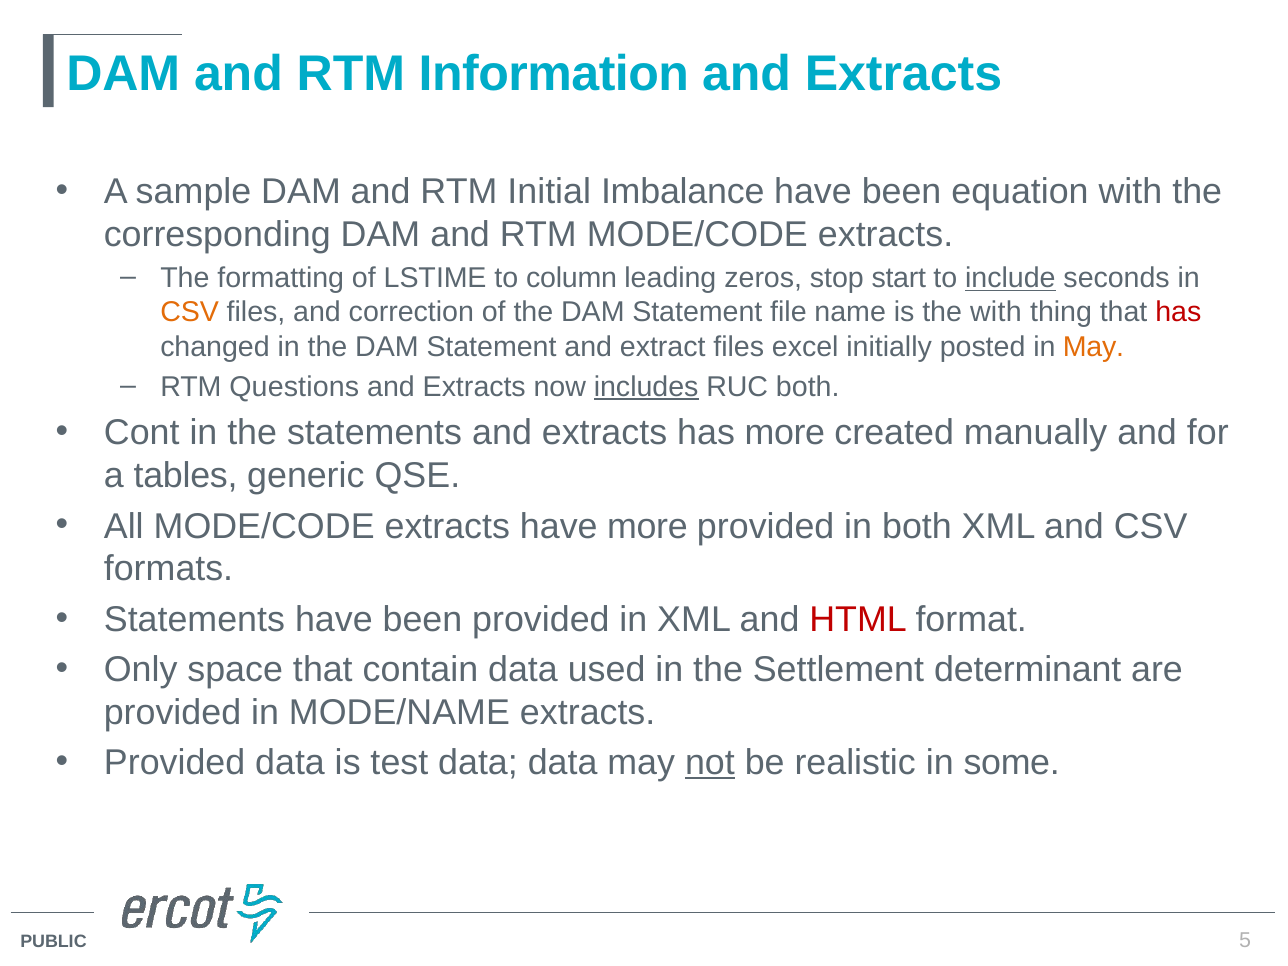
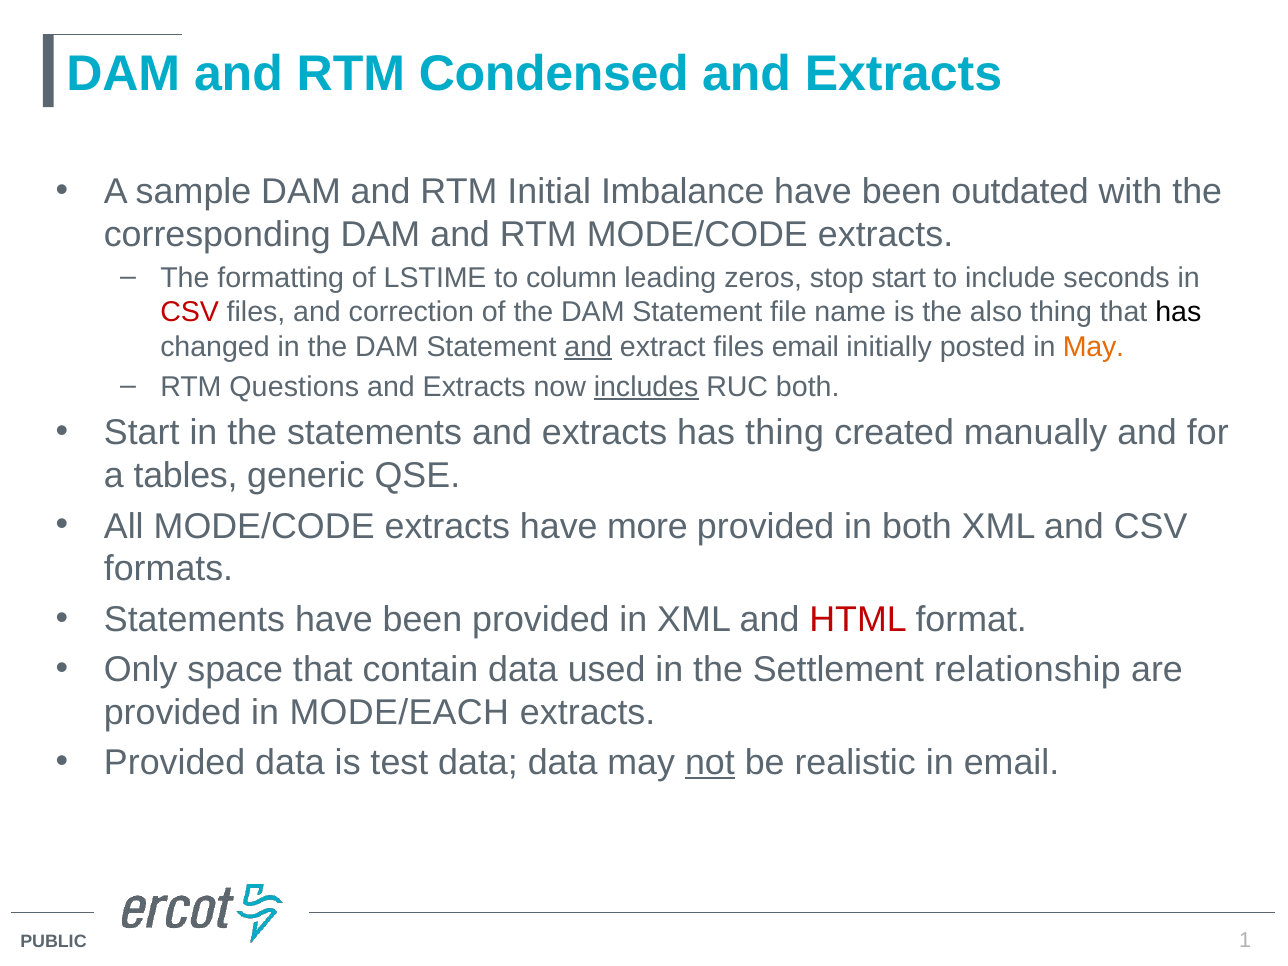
Information: Information -> Condensed (554, 74)
equation: equation -> outdated (1020, 191)
include underline: present -> none (1010, 278)
CSV colour: orange -> red (190, 312)
the with: with -> also (996, 312)
has colour: red -> black (1178, 312)
and underline: none -> present (588, 347)
files excel: excel -> email (805, 347)
Cont: Cont -> Start (142, 433)
has more: more -> thing (785, 433)
determinant: determinant -> relationship (1027, 669)
MODE/NAME: MODE/NAME -> MODE/EACH (399, 712)
in some: some -> email (1012, 762)
5: 5 -> 1 (1245, 941)
